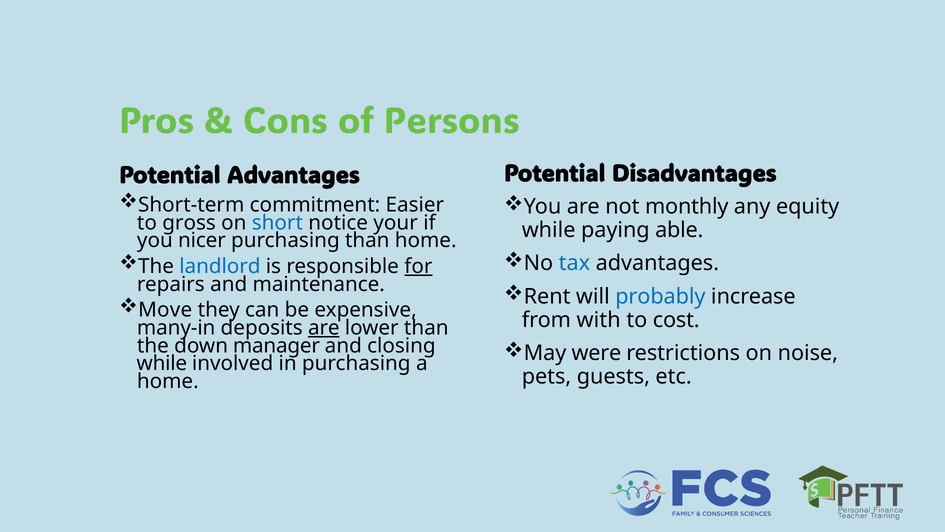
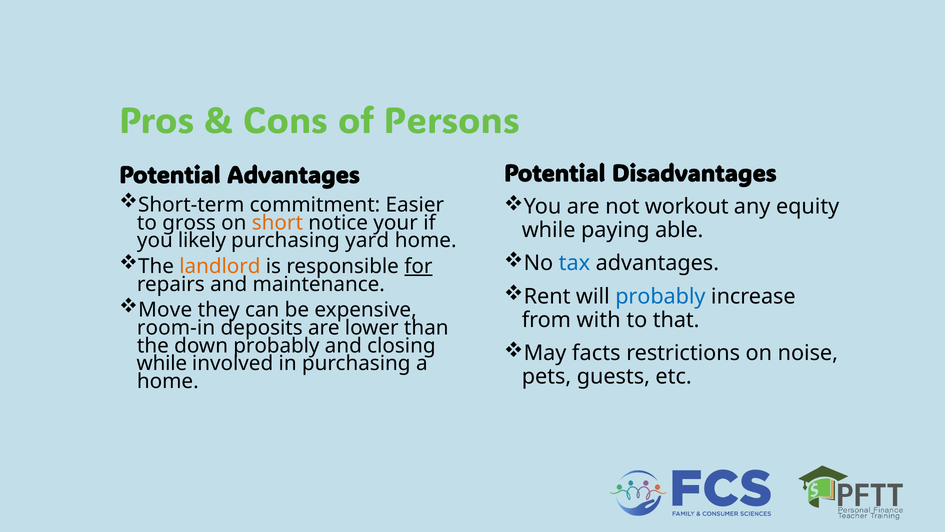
monthly: monthly -> workout (687, 206)
short colour: blue -> orange (277, 223)
nicer: nicer -> likely (202, 240)
purchasing than: than -> yard (367, 240)
landlord colour: blue -> orange (220, 266)
cost: cost -> that (676, 320)
many-in: many-in -> room-in (176, 328)
are underline: present -> none (324, 328)
down manager: manager -> probably (276, 345)
were: were -> facts (596, 353)
